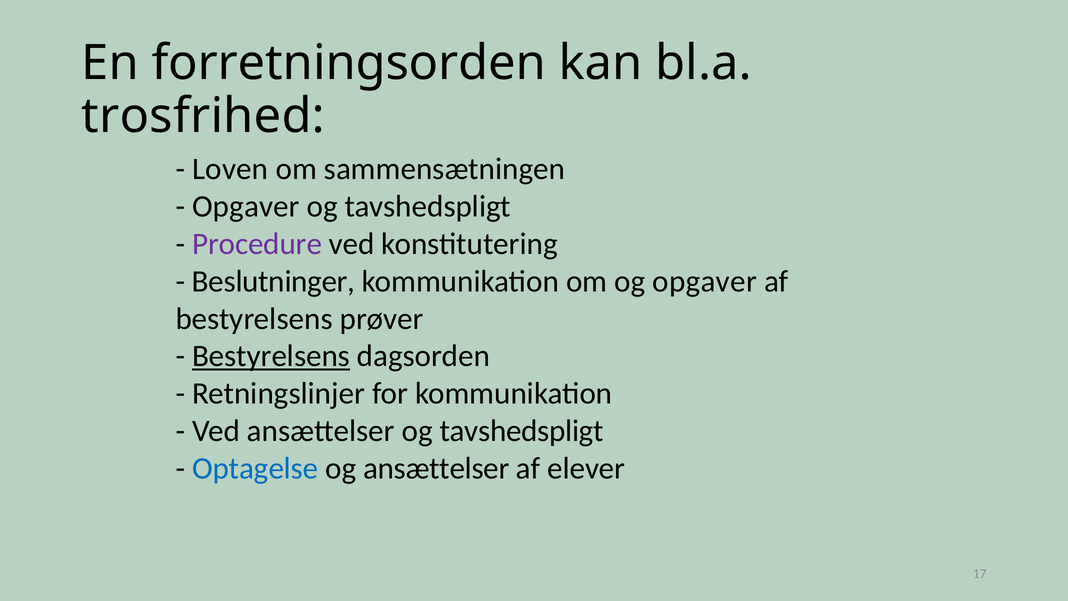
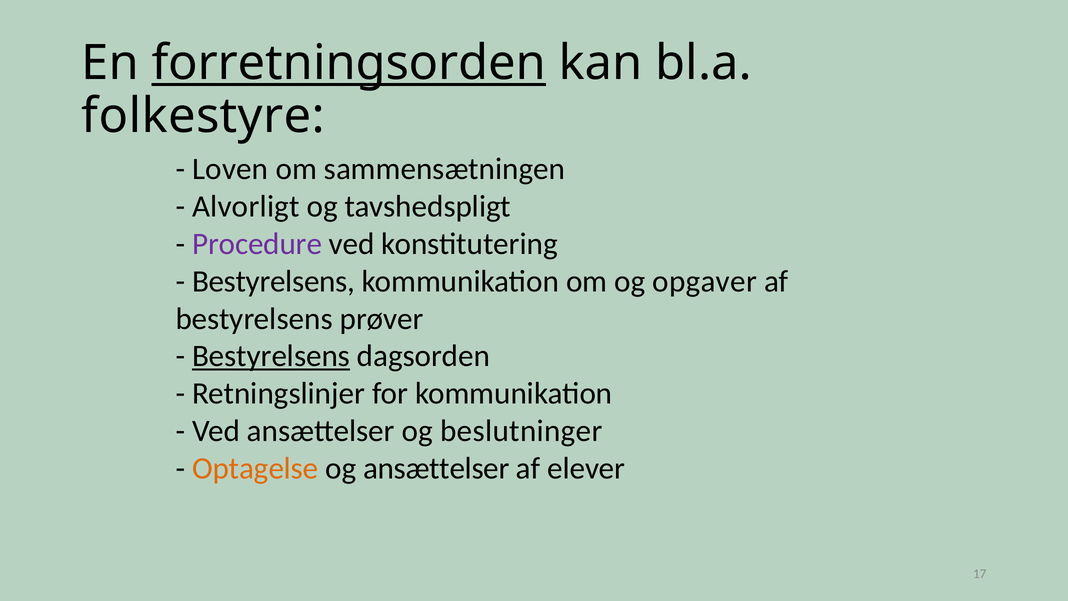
forretningsorden underline: none -> present (349, 63)
trosfrihed: trosfrihed -> folkestyre (203, 116)
Opgaver: Opgaver -> Alvorligt (246, 206)
Beslutninger: Beslutninger -> Bestyrelsens (274, 281)
ansættelser og tavshedspligt: tavshedspligt -> beslutninger (521, 431)
Optagelse colour: blue -> orange (255, 468)
